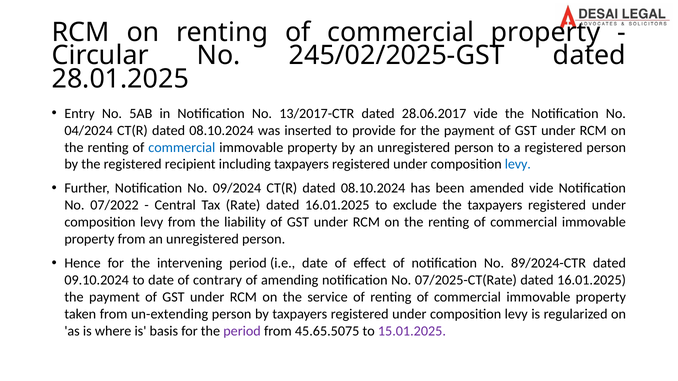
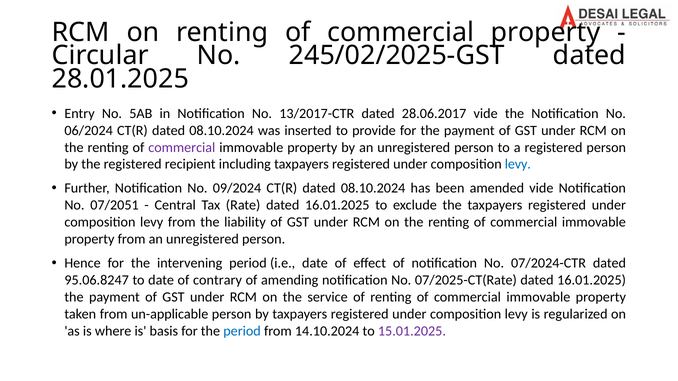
04/2024: 04/2024 -> 06/2024 (89, 131)
commercial colour: blue -> purple (182, 148)
07/2022: 07/2022 -> 07/2051 (114, 206)
89/2024-CTR: 89/2024-CTR -> 07/2024-CTR (548, 263)
09.10.2024: 09.10.2024 -> 95.06.8247 (97, 280)
un-extending: un-extending -> un-applicable (170, 314)
period colour: purple -> blue (242, 331)
45.65.5075: 45.65.5075 -> 14.10.2024 (327, 331)
